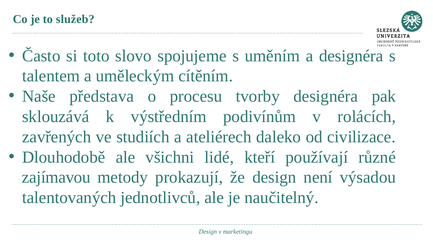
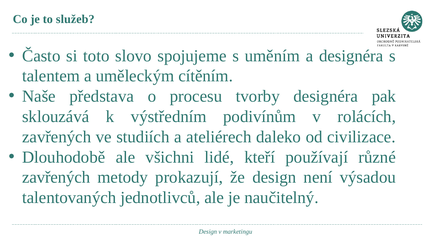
zajímavou: zajímavou -> zavřených (56, 177)
